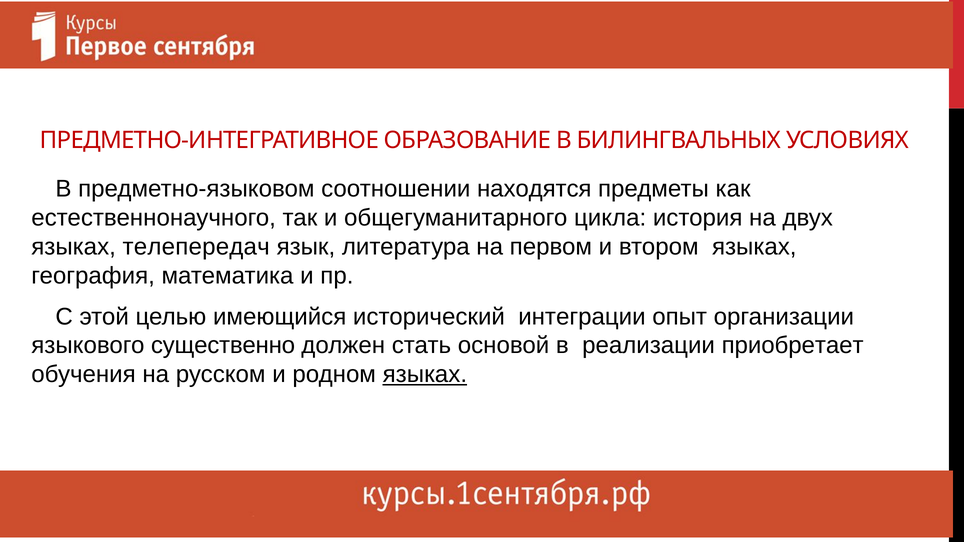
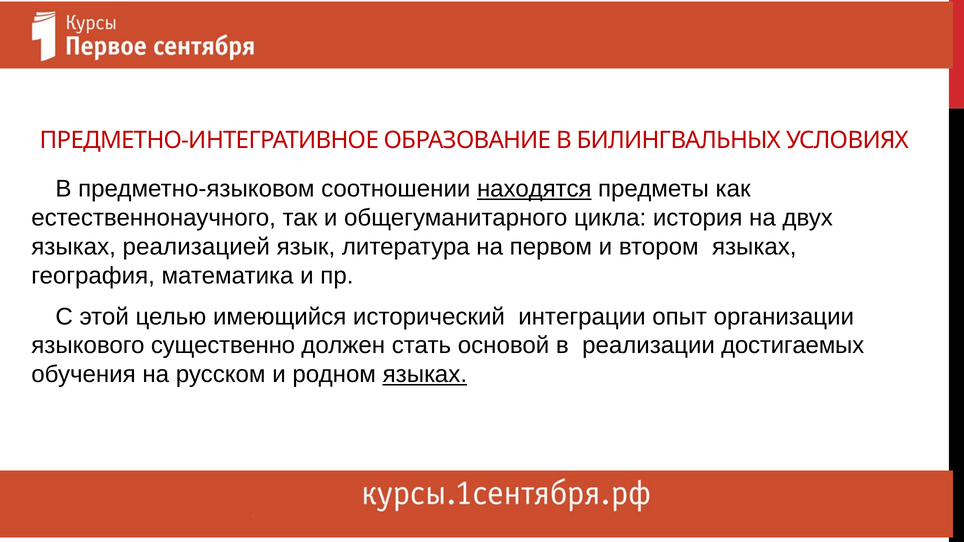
находятся underline: none -> present (534, 189)
телепередач: телепередач -> реализацией (196, 247)
приобретает: приобретает -> достигаемых (793, 346)
